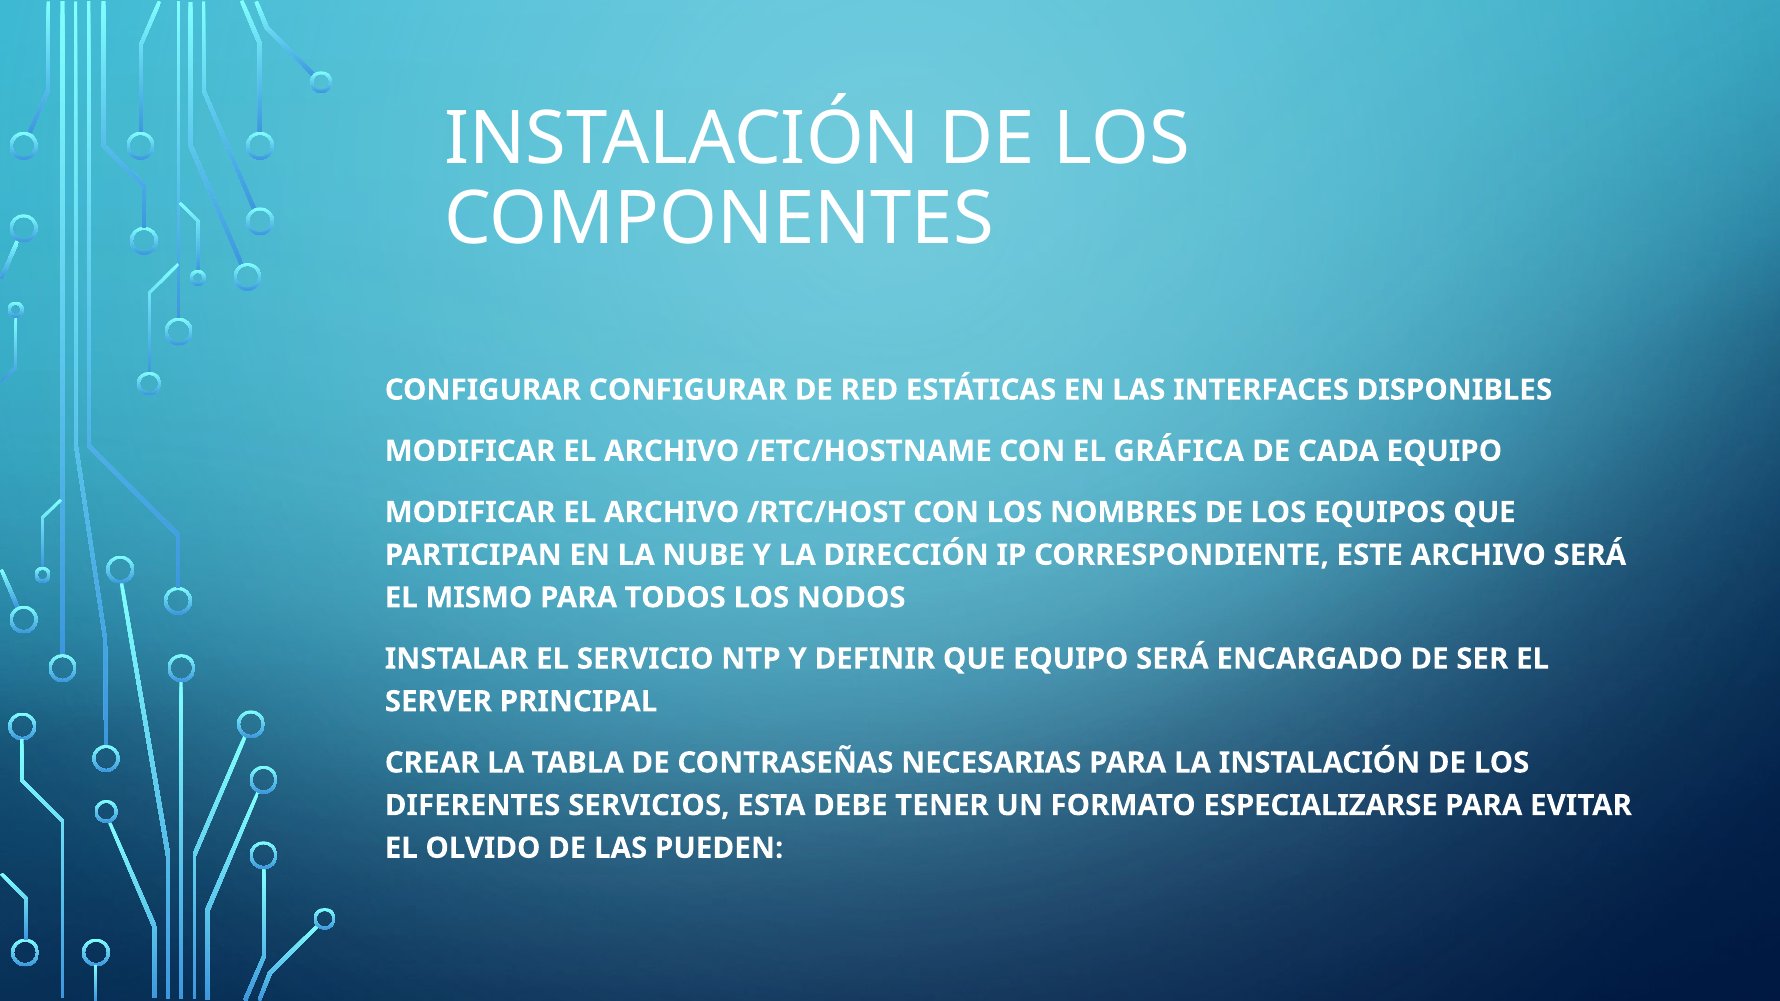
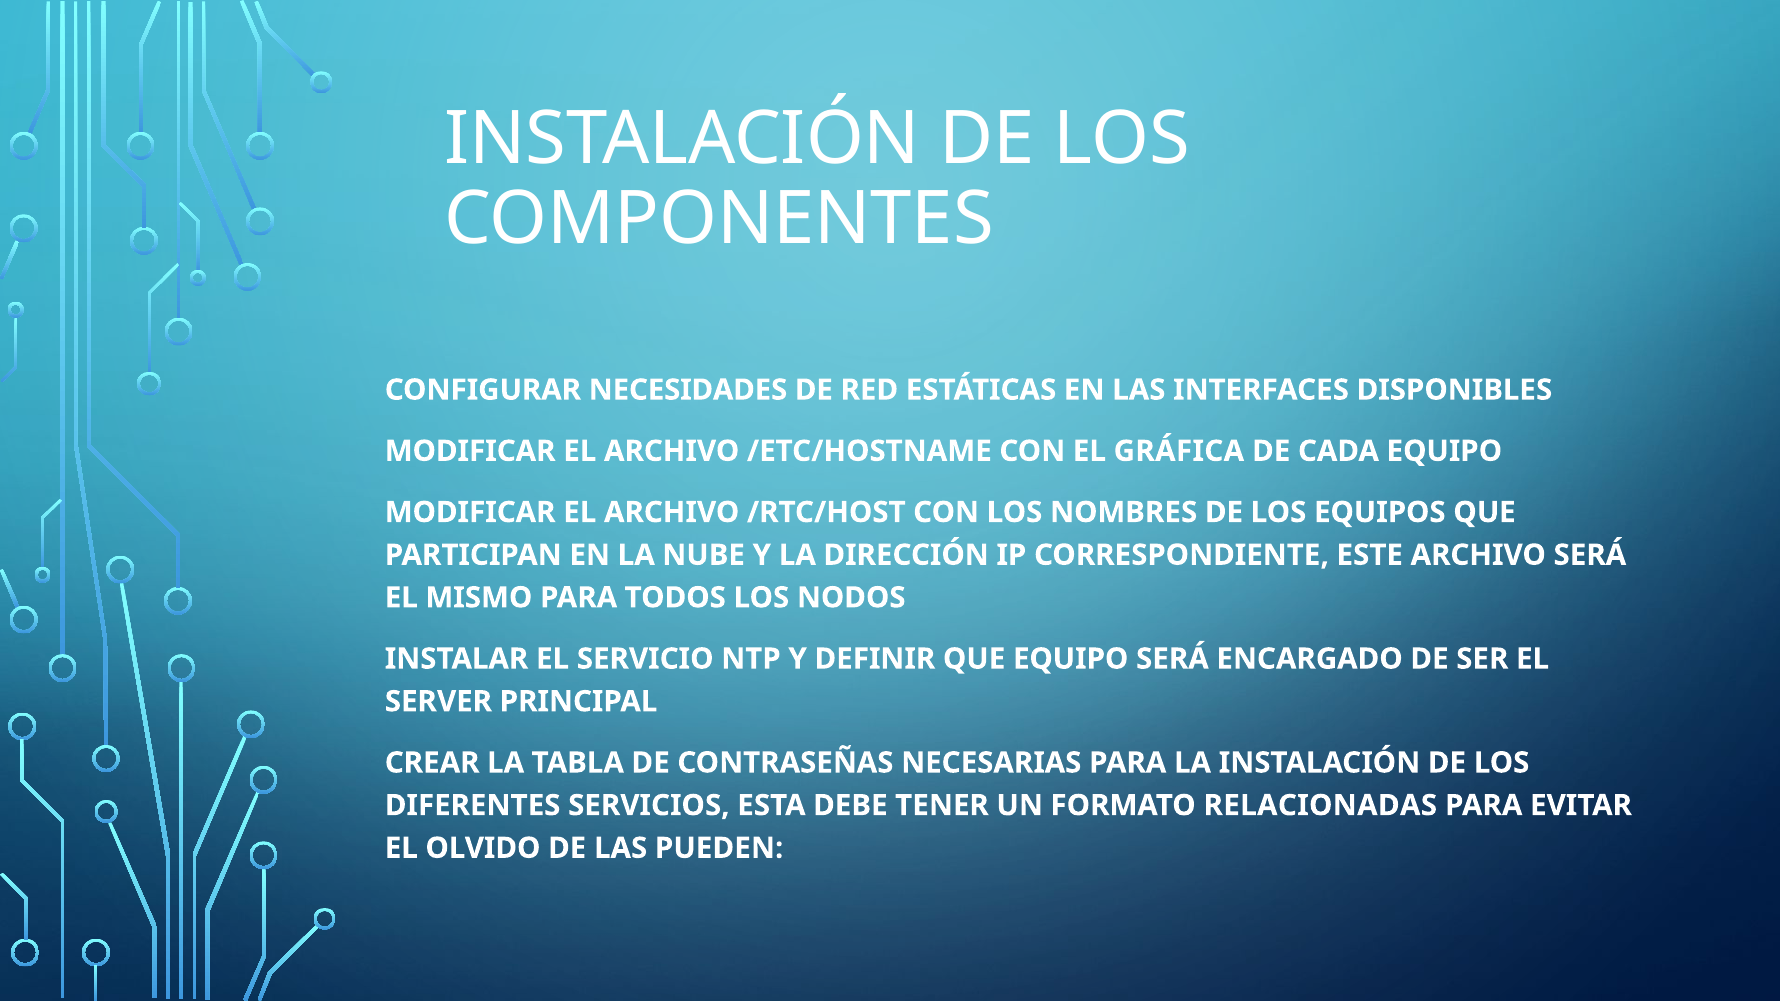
CONFIGURAR CONFIGURAR: CONFIGURAR -> NECESIDADES (688, 390)
ESPECIALIZARSE: ESPECIALIZARSE -> RELACIONADAS (1320, 806)
